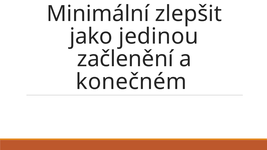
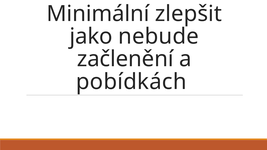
jedinou: jedinou -> nebude (158, 36)
konečném: konečném -> pobídkách (131, 82)
